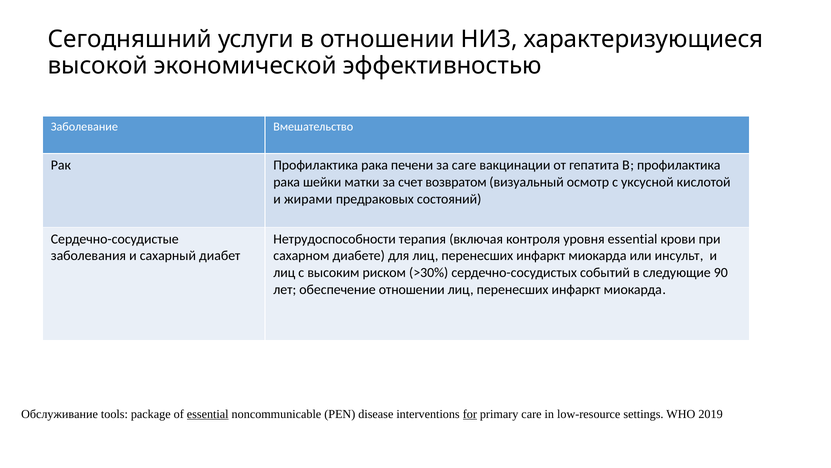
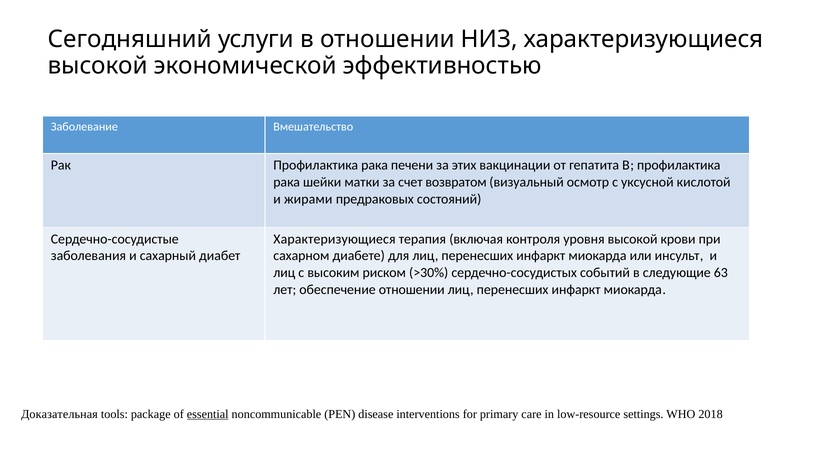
за care: care -> этих (464, 165)
Нетрудоспособности: Нетрудоспособности -> Характеризующиеся (334, 239)
уровня essential: essential -> высокой (633, 239)
90: 90 -> 63 (721, 273)
Обслуживание: Обслуживание -> Доказательная (59, 414)
for underline: present -> none (470, 414)
2019: 2019 -> 2018 (711, 414)
